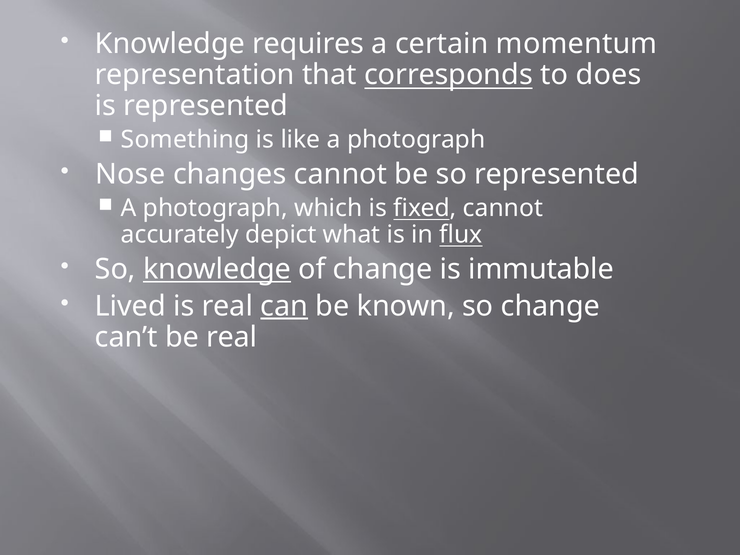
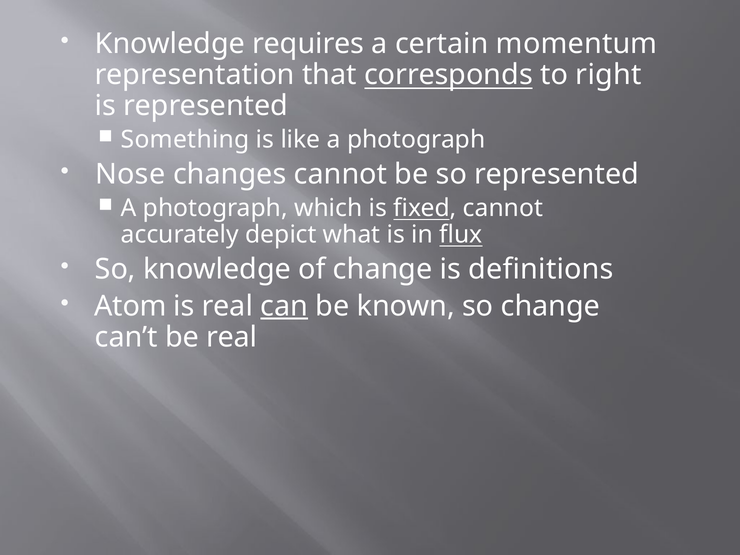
does: does -> right (609, 75)
knowledge underline: present -> none (217, 269)
immutable: immutable -> definitions (541, 269)
Lived: Lived -> Atom (131, 306)
